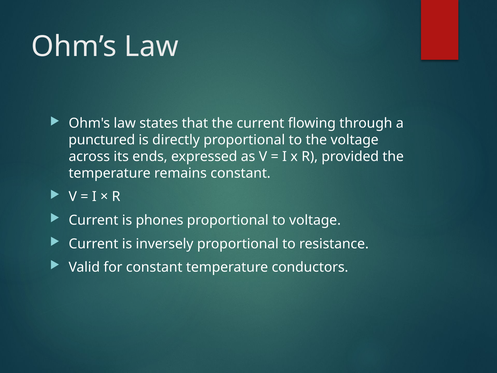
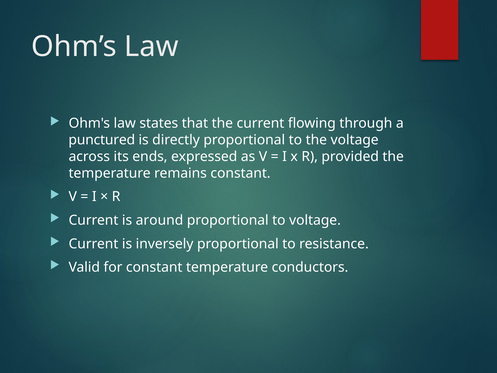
phones: phones -> around (159, 220)
